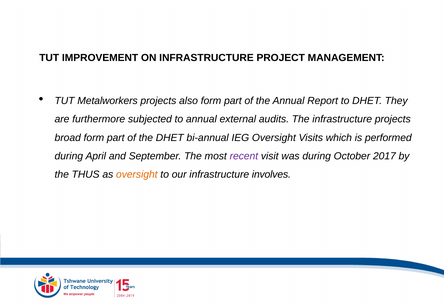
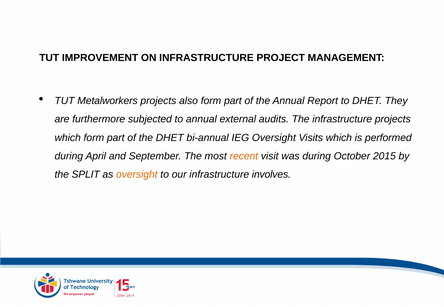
broad: broad -> which (68, 138)
recent colour: purple -> orange (244, 156)
2017: 2017 -> 2015 (384, 156)
THUS: THUS -> SPLIT (86, 175)
